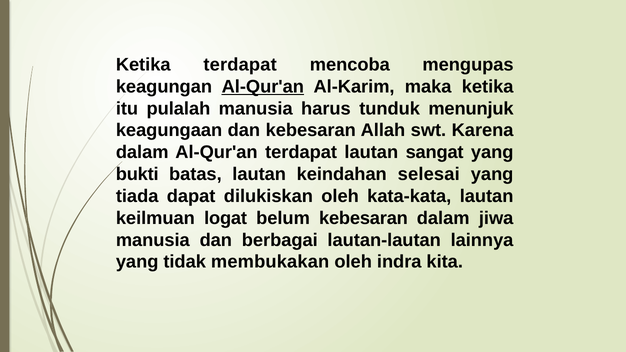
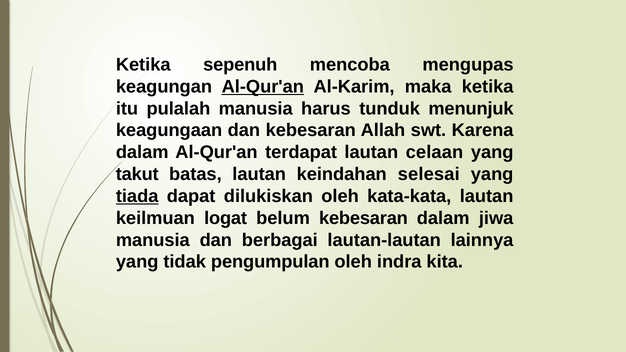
Ketika terdapat: terdapat -> sepenuh (240, 65)
sangat: sangat -> celaan (434, 152)
bukti: bukti -> takut (137, 174)
tiada underline: none -> present (137, 196)
membukakan: membukakan -> pengumpulan (270, 262)
